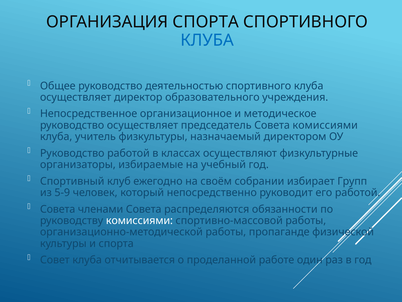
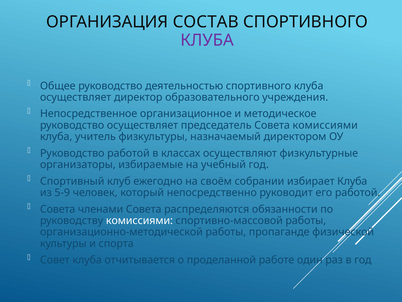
ОРГАНИЗАЦИЯ СПОРТА: СПОРТА -> СОСТАВ (206, 22)
КЛУБА colour: blue -> purple (207, 40)
избирает Групп: Групп -> Клуба (352, 181)
